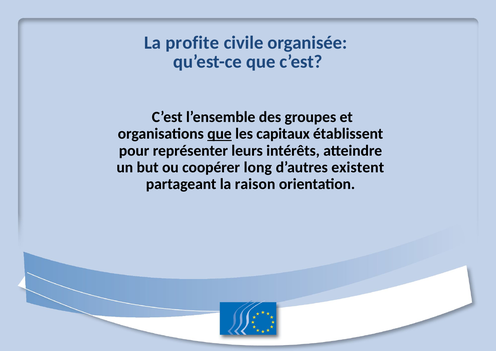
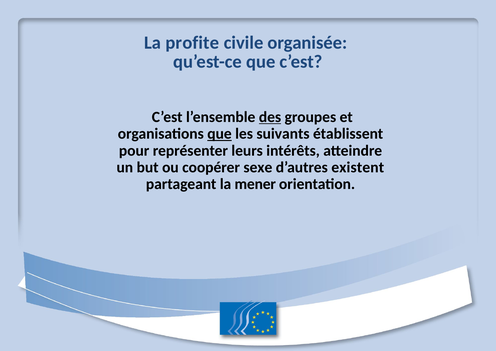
des underline: none -> present (270, 117)
capitaux: capitaux -> suivants (283, 134)
long: long -> sexe (258, 167)
raison: raison -> mener (255, 184)
